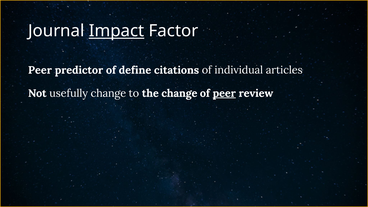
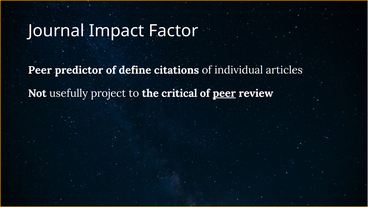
Impact underline: present -> none (117, 31)
usefully change: change -> project (108, 93)
the change: change -> critical (179, 93)
